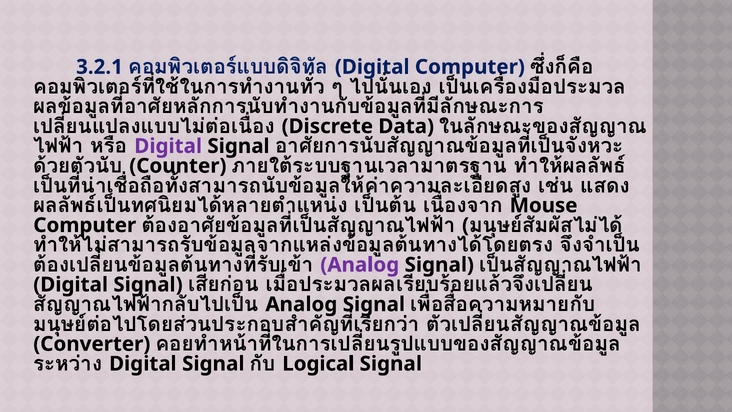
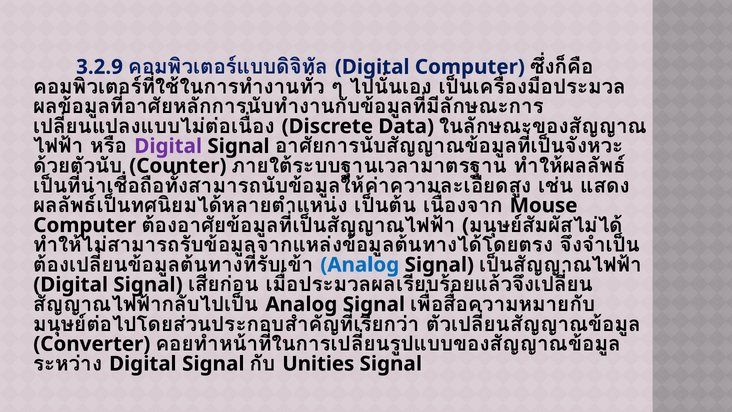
3.2.1: 3.2.1 -> 3.2.9 (100, 67)
Analog colour: purple -> blue (360, 265)
Logical: Logical -> Unities (318, 364)
